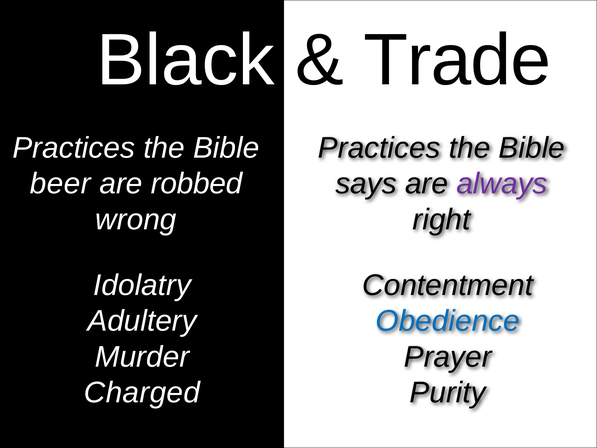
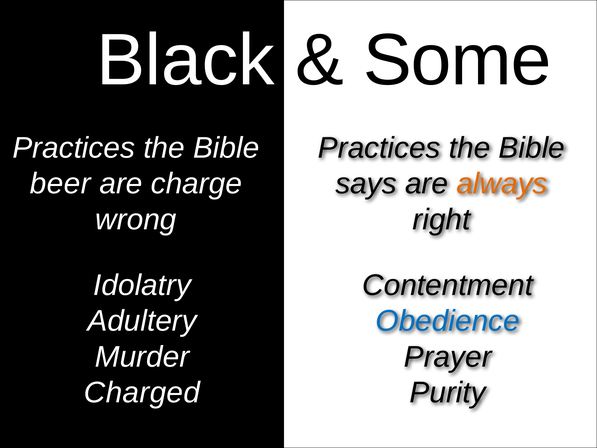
Trade: Trade -> Some (457, 60)
robbed: robbed -> charge (196, 184)
always colour: purple -> orange (502, 184)
